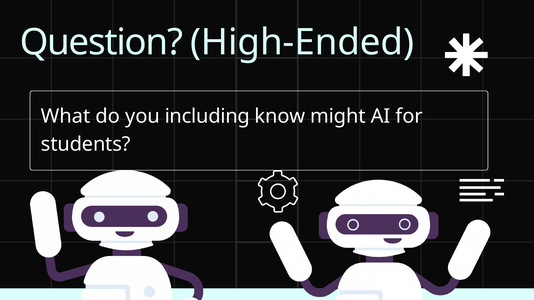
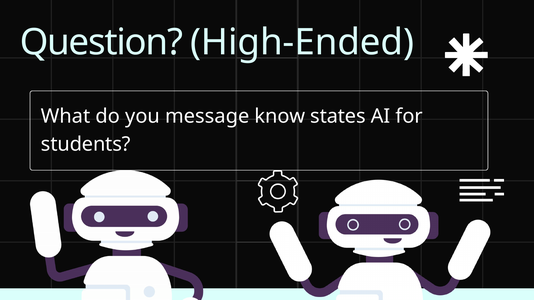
including: including -> message (207, 117)
might: might -> states (338, 117)
